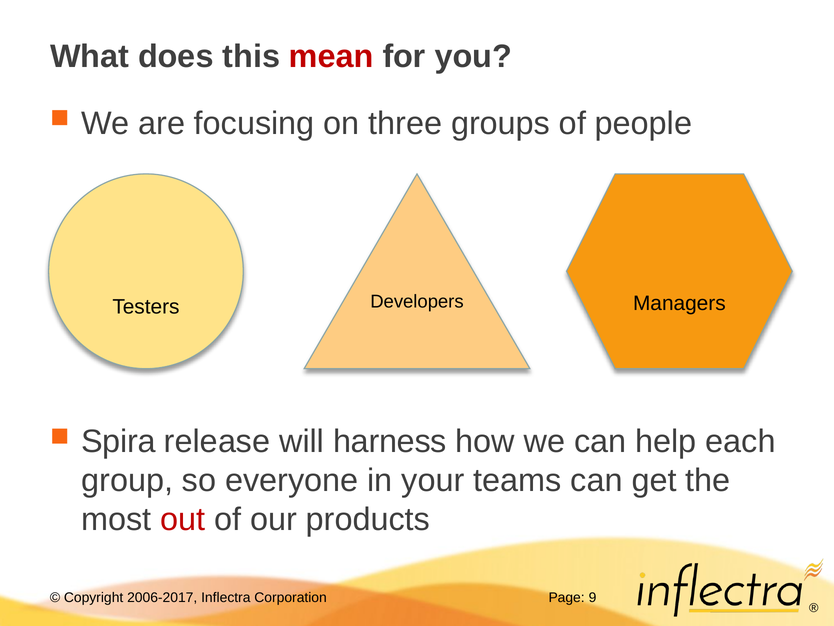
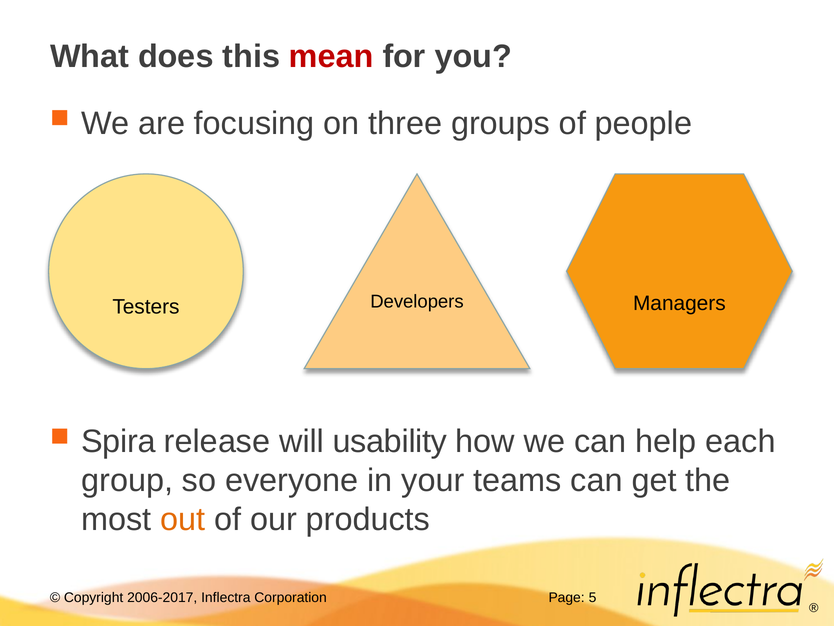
harness: harness -> usability (390, 441)
out colour: red -> orange (183, 519)
9: 9 -> 5 (593, 597)
